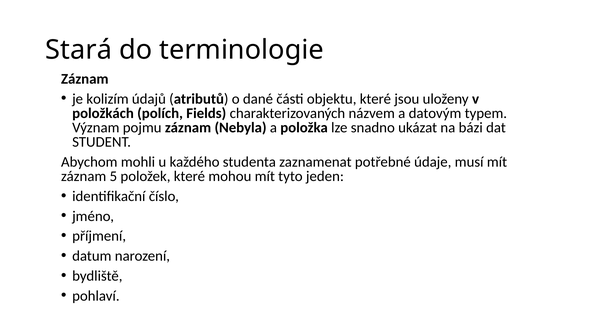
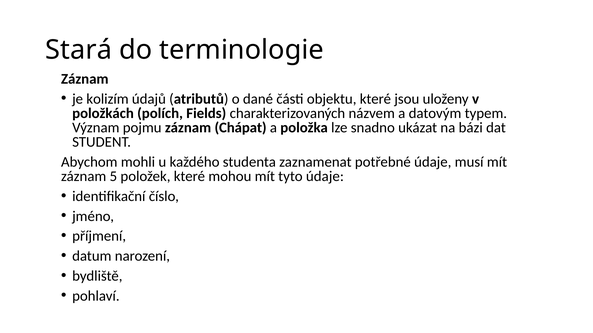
Nebyla: Nebyla -> Chápat (241, 128)
tyto jeden: jeden -> údaje (325, 177)
